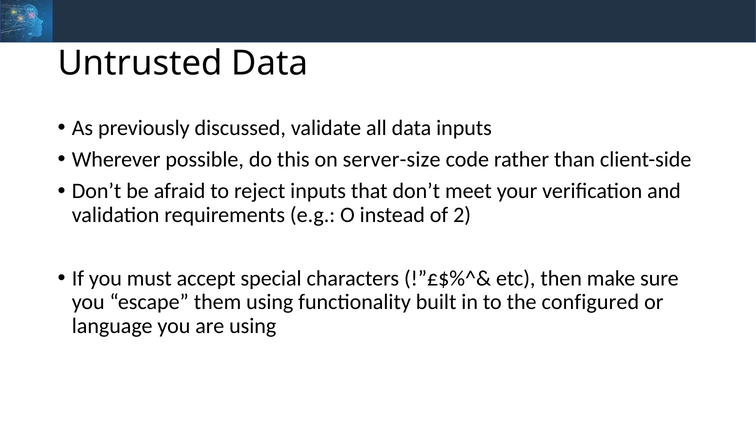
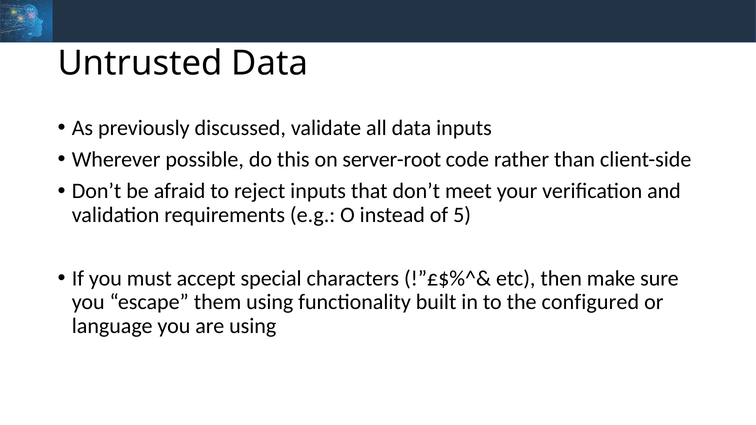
server-size: server-size -> server-root (392, 160)
2: 2 -> 5 (462, 215)
